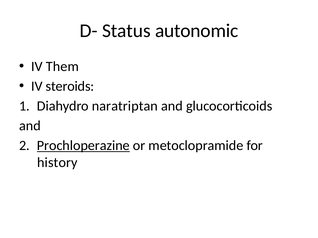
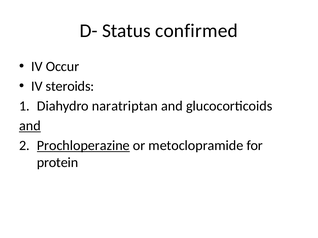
autonomic: autonomic -> confirmed (196, 31)
Them: Them -> Occur (62, 67)
and underline: none -> present (30, 126)
history: history -> protein (58, 163)
